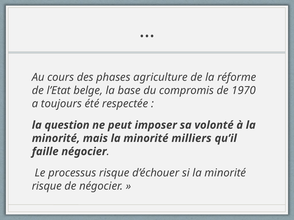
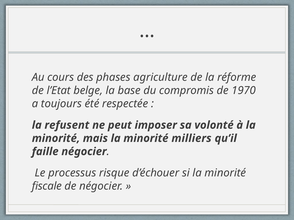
question: question -> refusent (67, 125)
risque: risque -> fiscale (47, 186)
